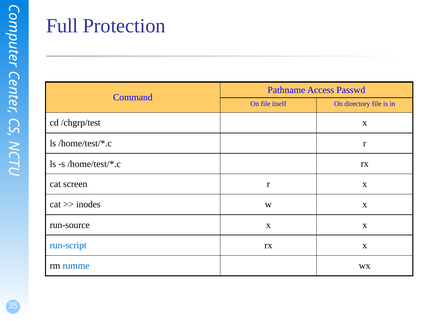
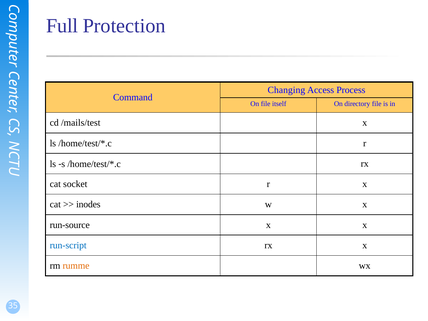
Pathname: Pathname -> Changing (286, 90)
Passwd: Passwd -> Process (351, 90)
/chgrp/test: /chgrp/test -> /mails/test (81, 123)
screen: screen -> socket (75, 184)
rumme colour: blue -> orange (76, 266)
